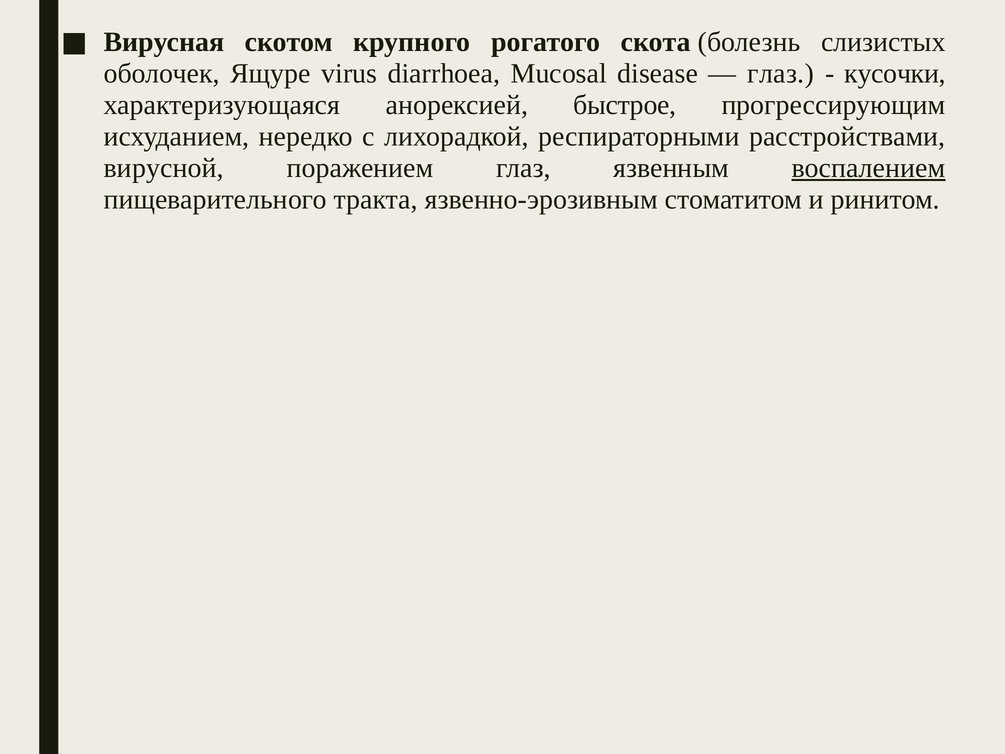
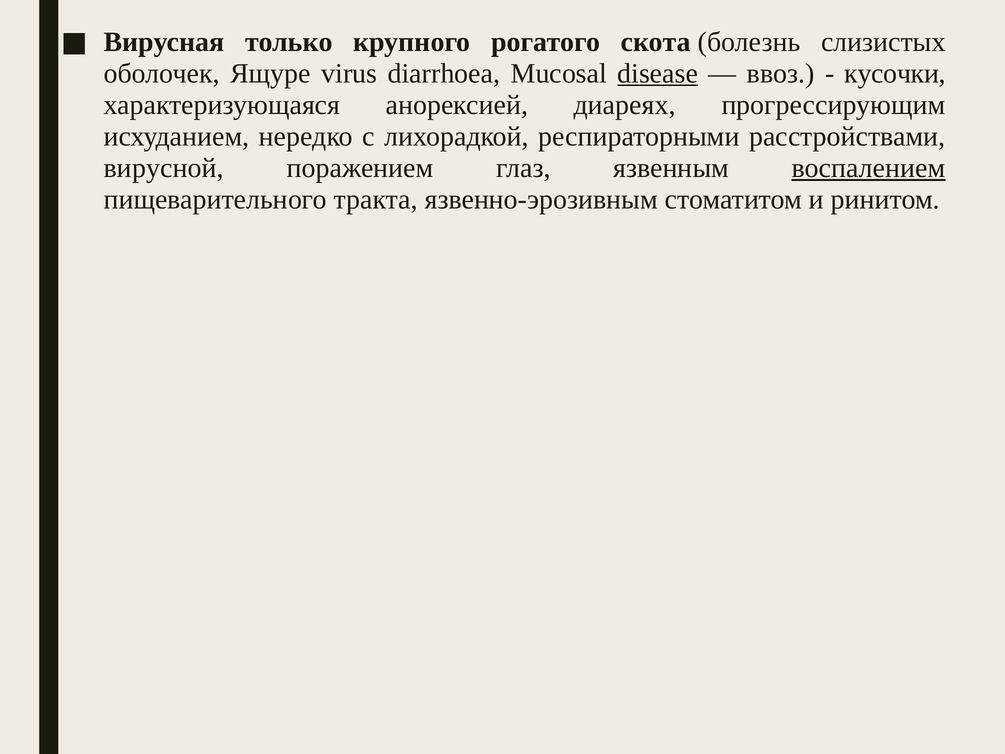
скотом: скотом -> только (289, 42)
disease underline: none -> present (658, 73)
глаз: глаз -> ввоз (781, 73)
быстрое: быстрое -> диареях (625, 105)
